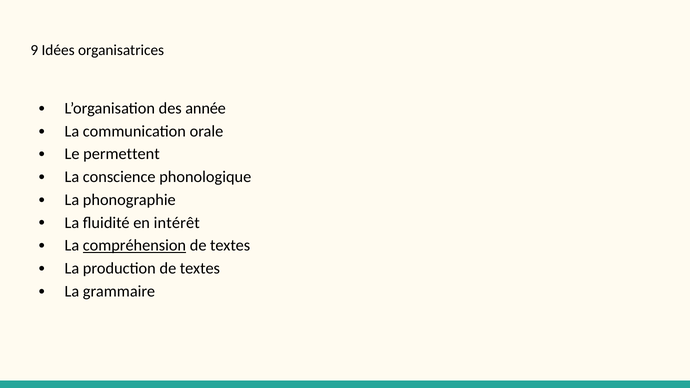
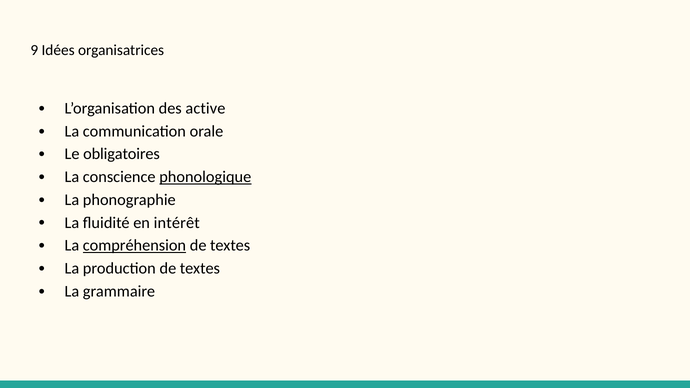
année: année -> active (205, 108)
permettent: permettent -> obligatoires (122, 154)
phonologique underline: none -> present (205, 177)
